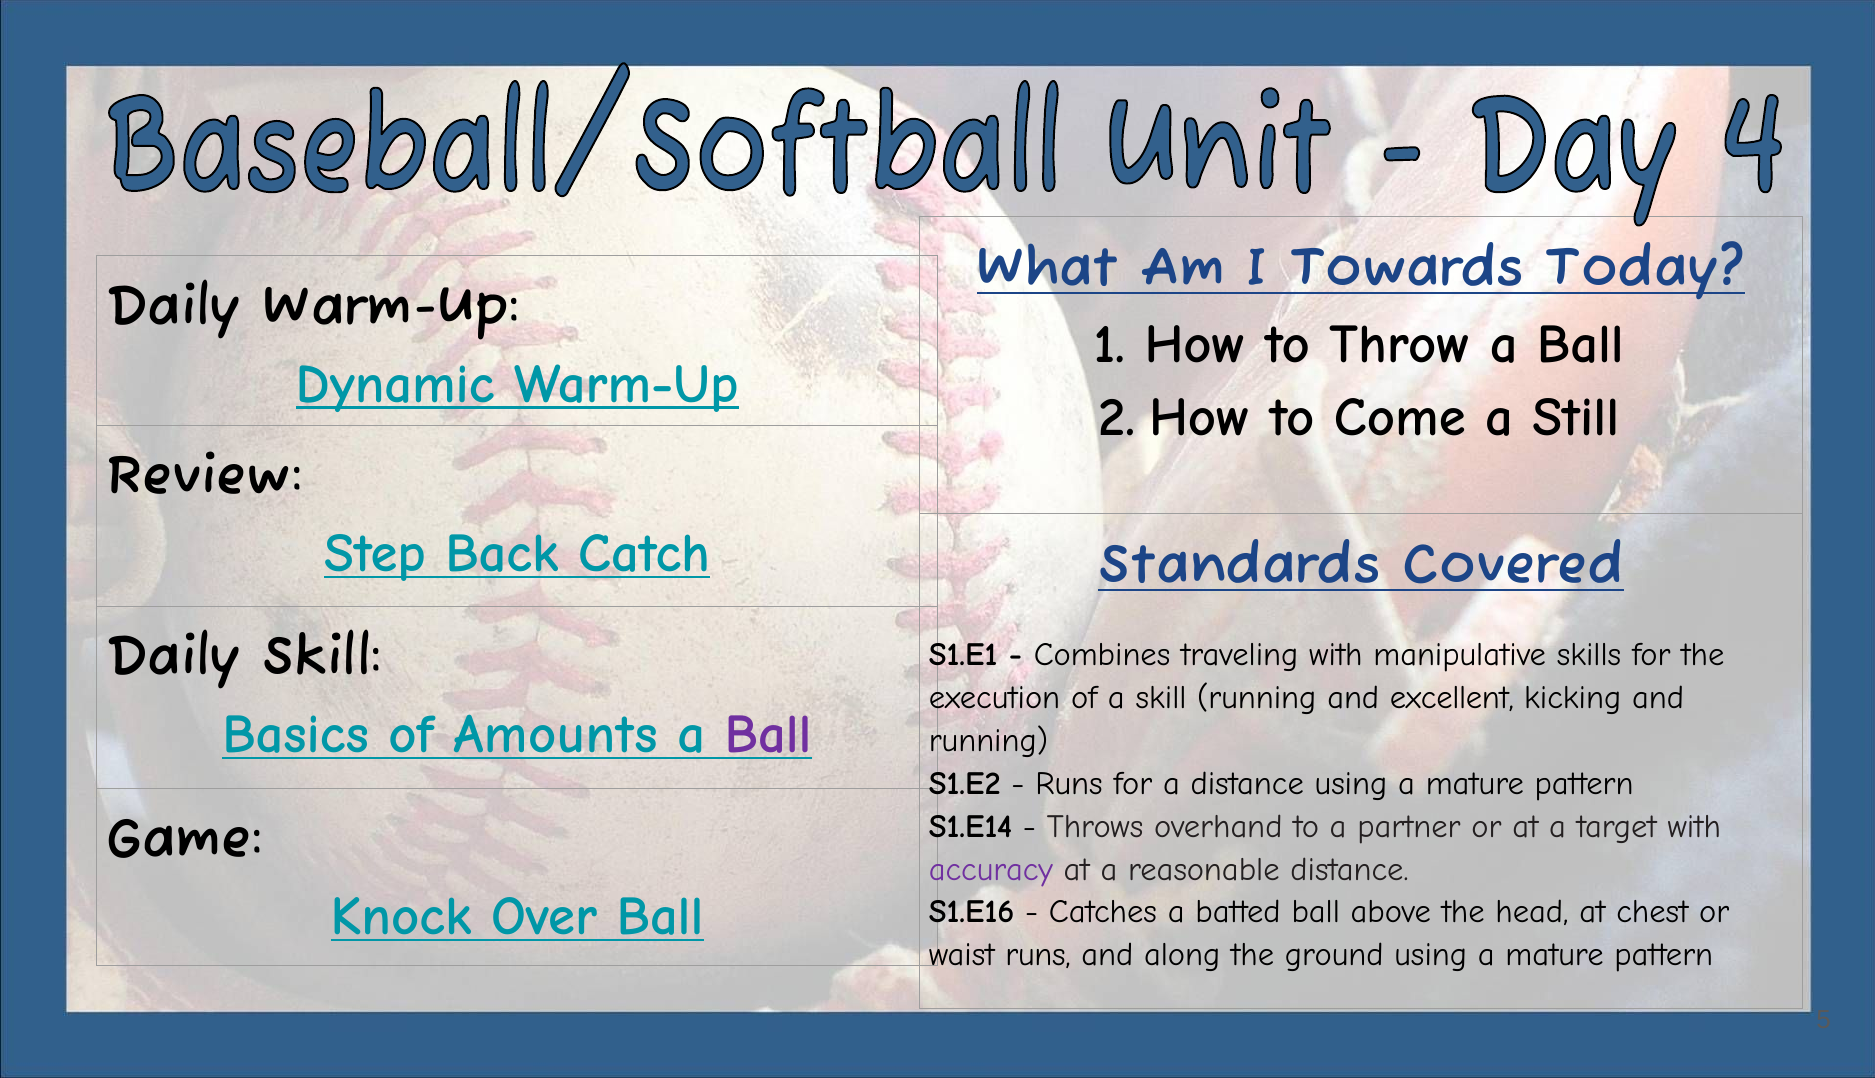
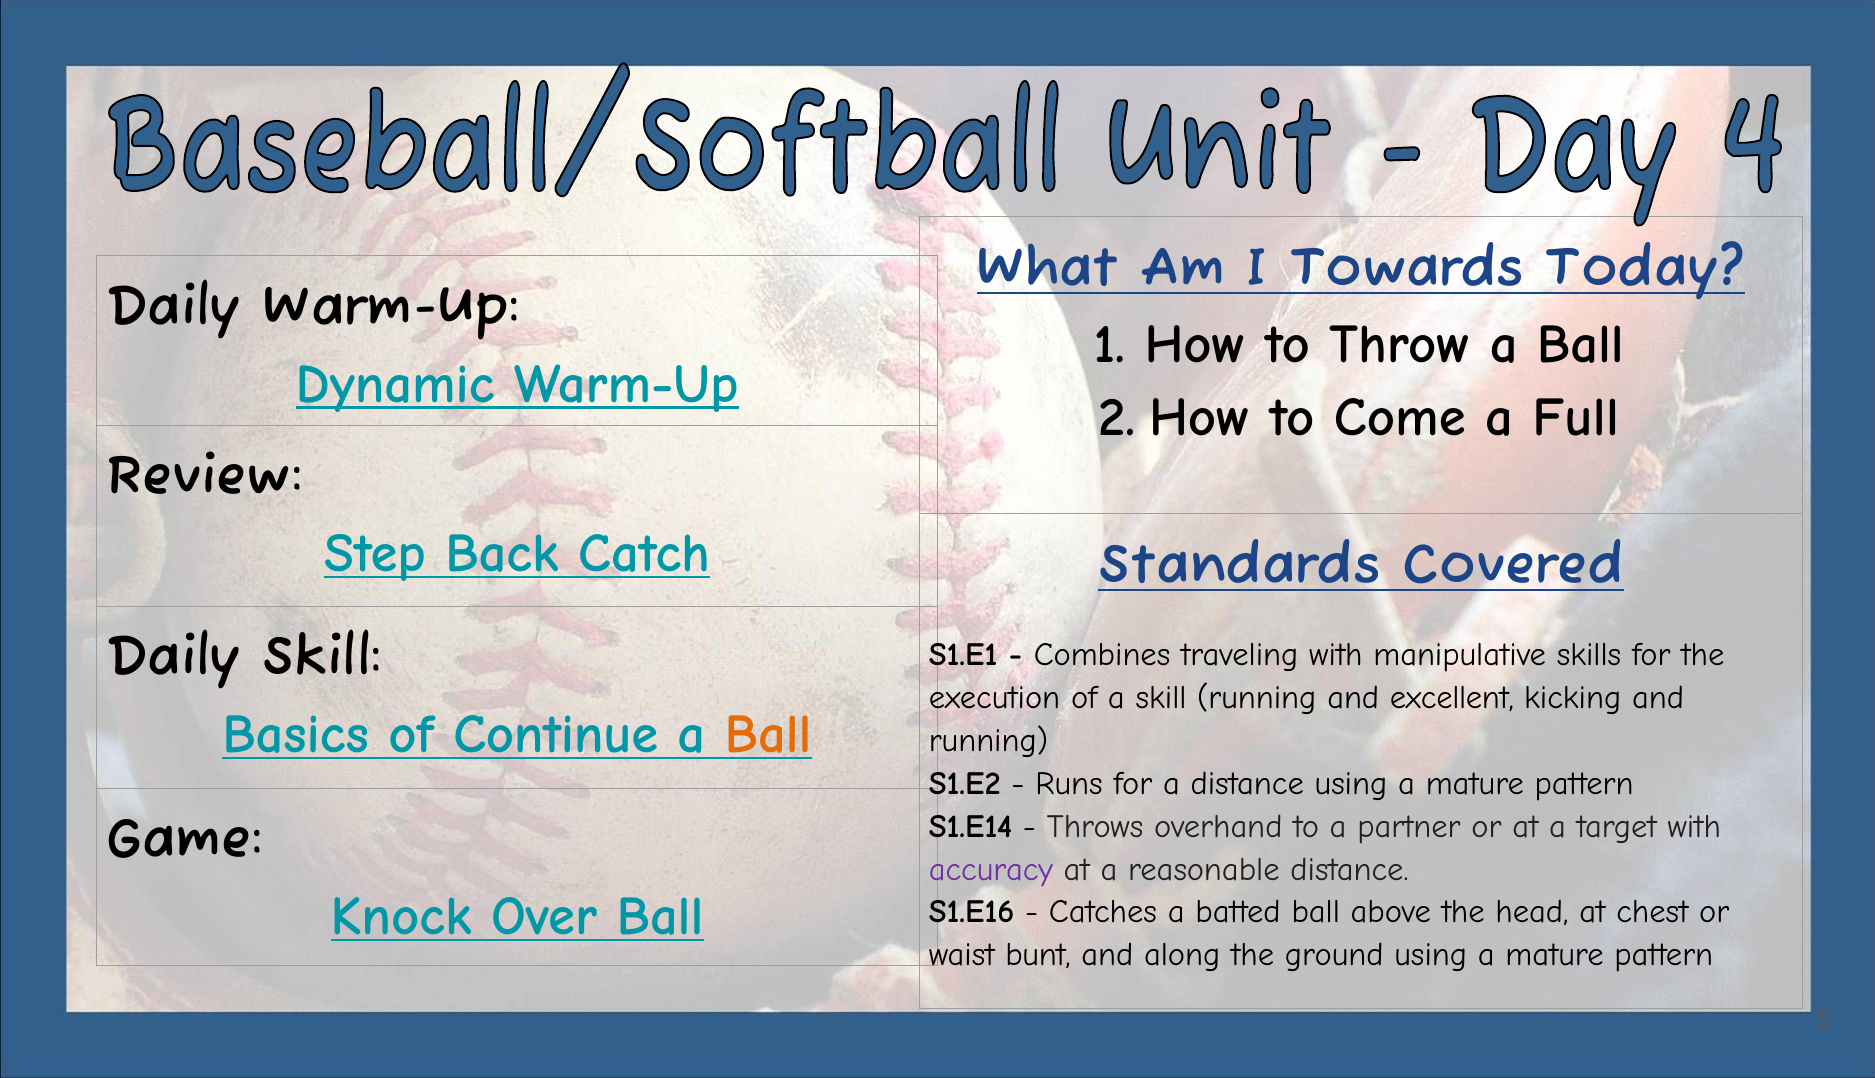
Still: Still -> Full (1576, 417)
Amounts: Amounts -> Continue (556, 735)
Ball colour: purple -> orange (768, 735)
waist runs: runs -> bunt (1038, 955)
